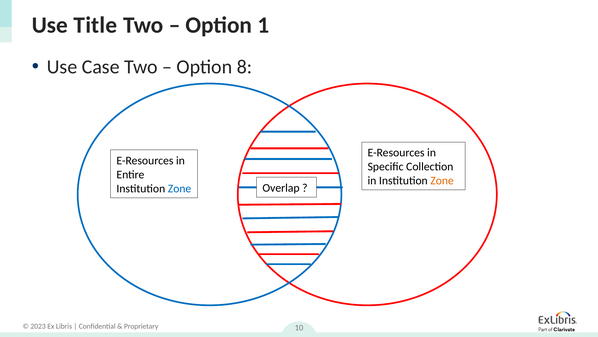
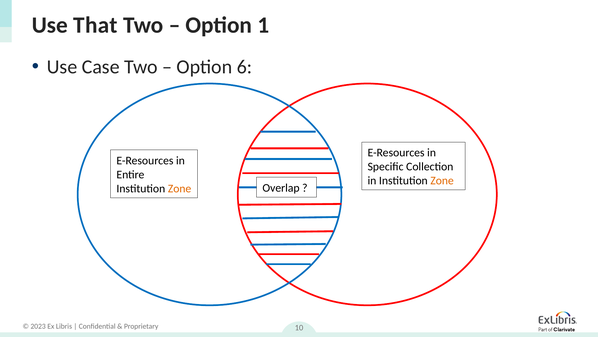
Title: Title -> That (95, 25)
8: 8 -> 6 (244, 67)
Zone colour: blue -> orange (180, 188)
